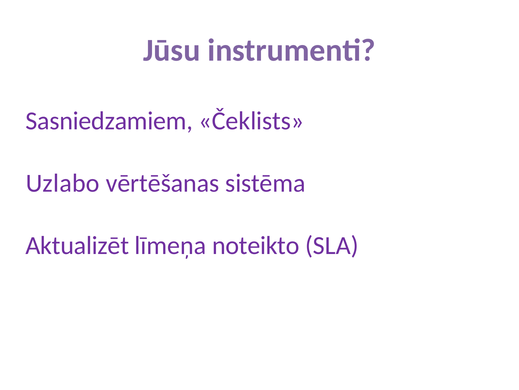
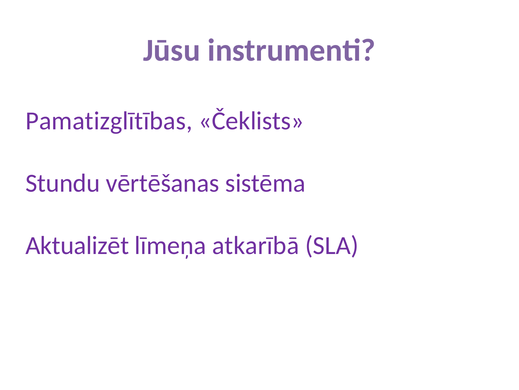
Sasniedzamiem: Sasniedzamiem -> Pamatizglītības (109, 121)
Uzlabo: Uzlabo -> Stundu (63, 183)
noteikto: noteikto -> atkarībā (256, 245)
